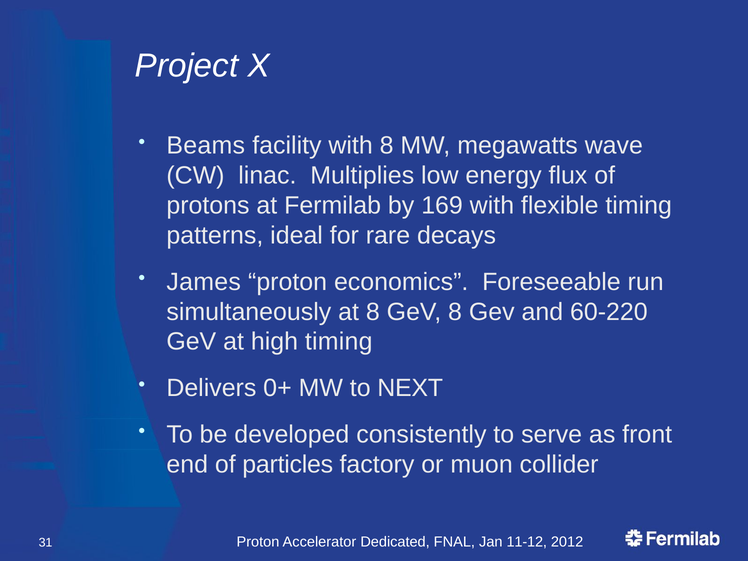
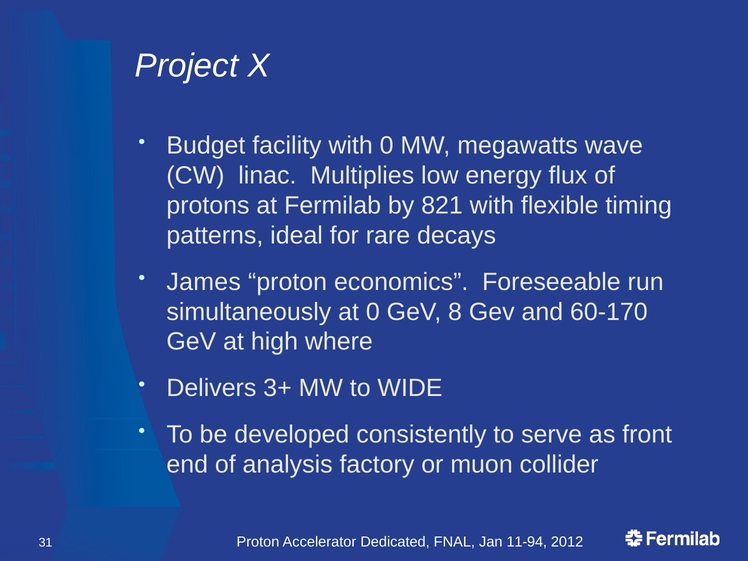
Beams: Beams -> Budget (206, 146)
with 8: 8 -> 0 (387, 146)
169: 169 -> 821 (442, 205)
at 8: 8 -> 0 (373, 312)
60-220: 60-220 -> 60-170 (609, 312)
high timing: timing -> where (339, 342)
0+: 0+ -> 3+ (277, 388)
NEXT: NEXT -> WIDE (410, 388)
particles: particles -> analysis (288, 465)
11-12: 11-12 -> 11-94 (527, 542)
